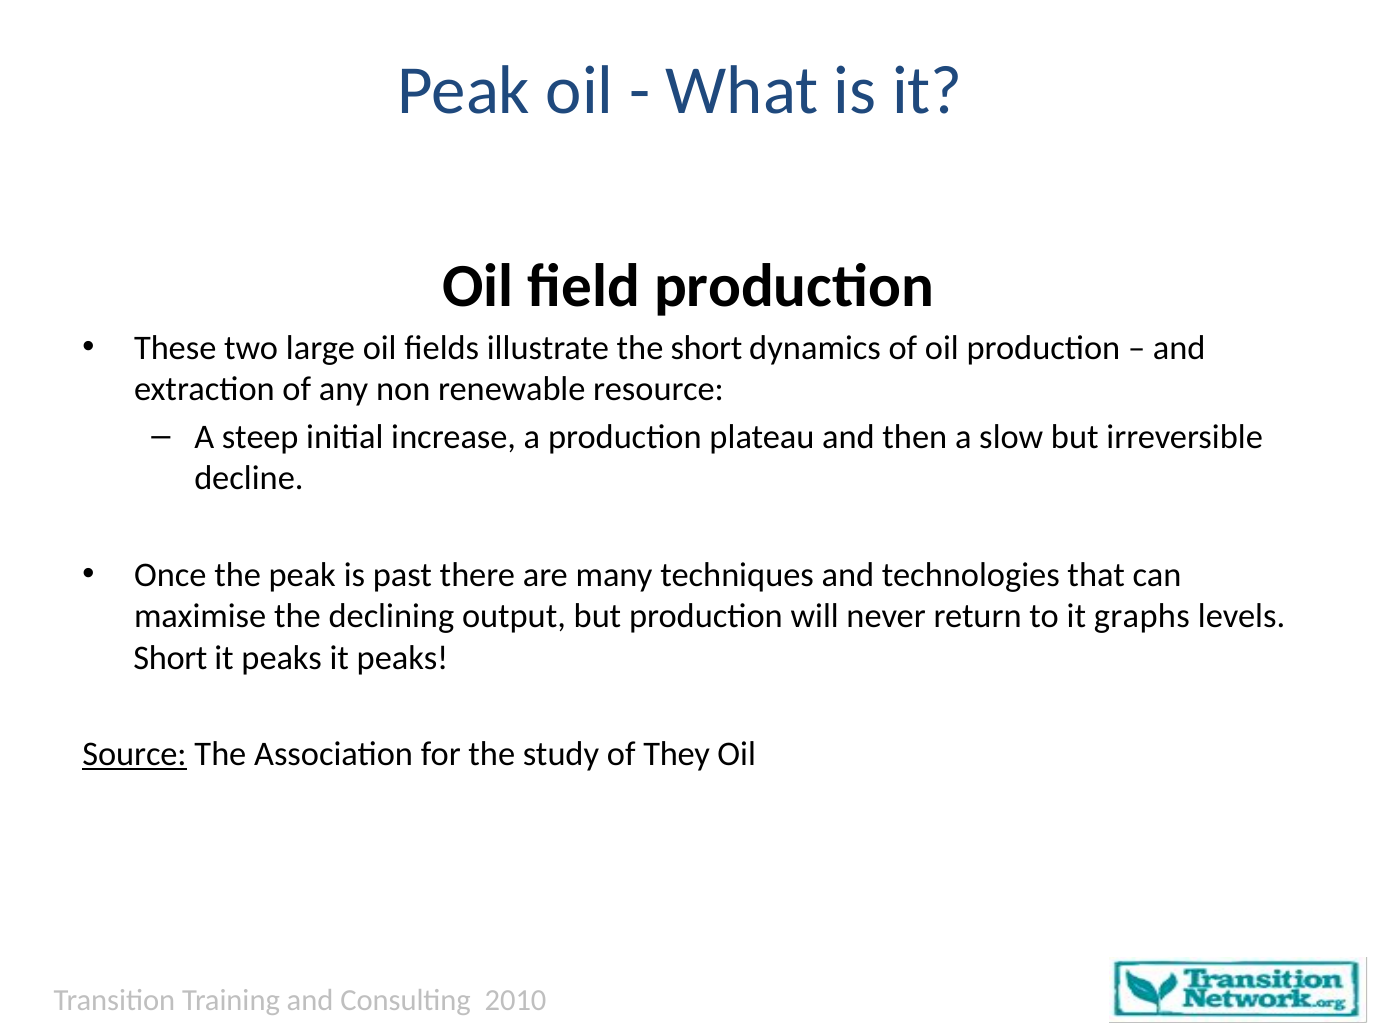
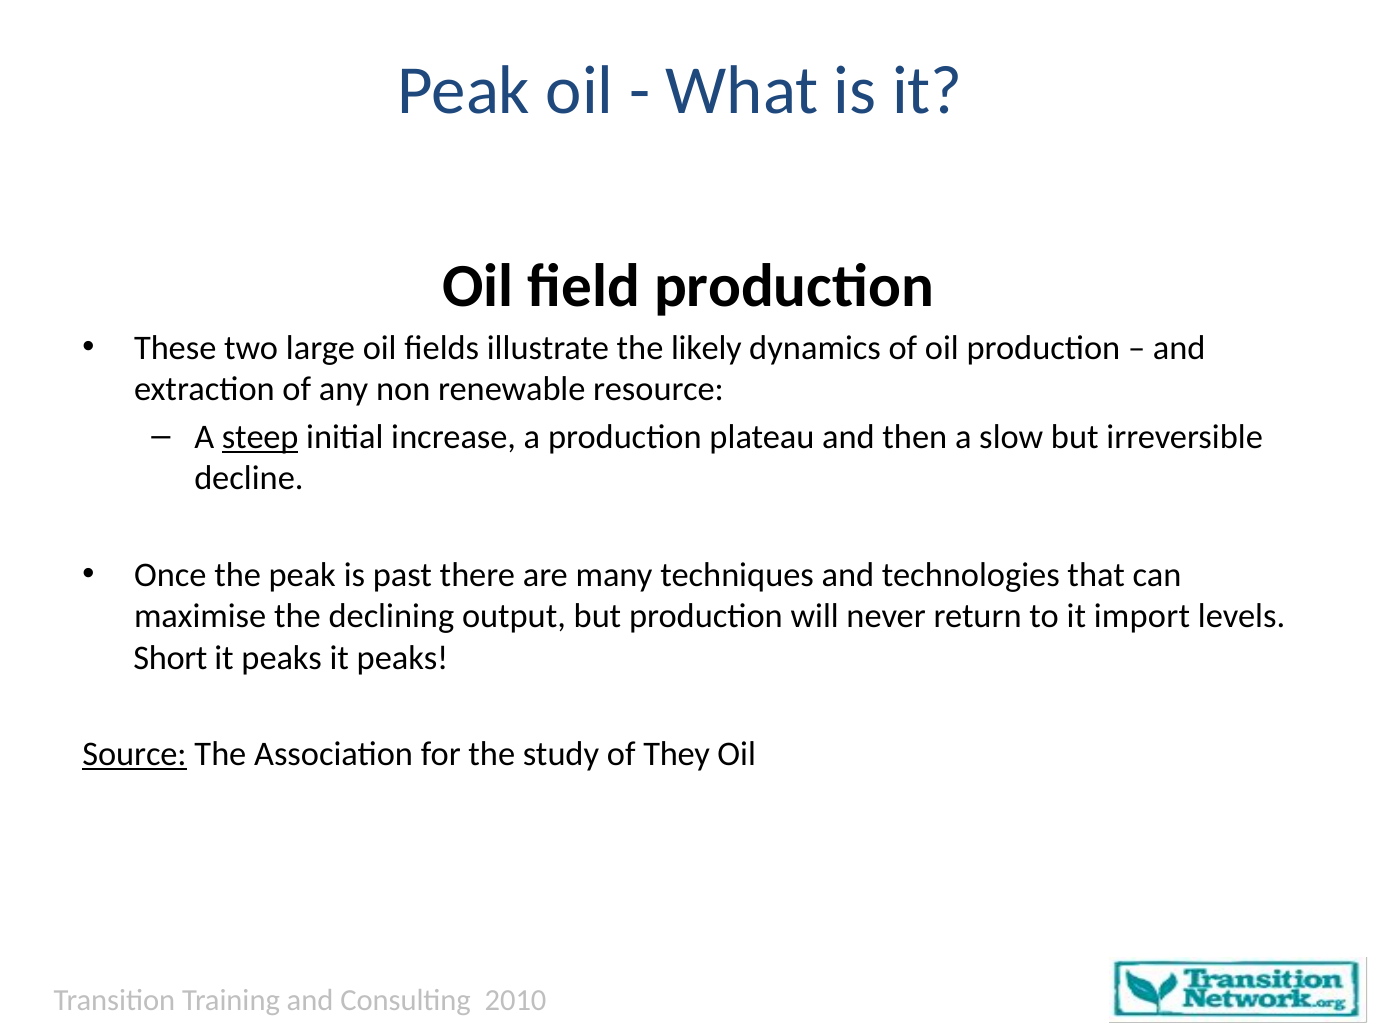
the short: short -> likely (706, 348)
steep underline: none -> present (260, 437)
graphs: graphs -> import (1142, 616)
